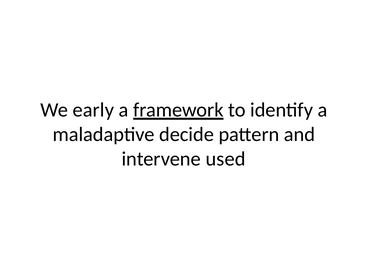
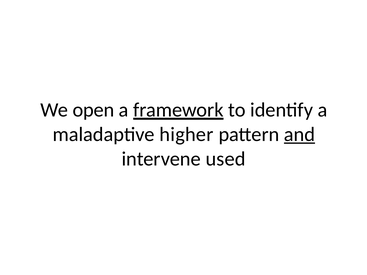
early: early -> open (93, 110)
decide: decide -> higher (186, 134)
and underline: none -> present (300, 134)
